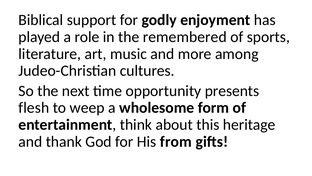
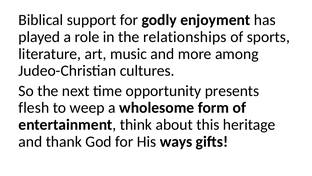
remembered: remembered -> relationships (185, 37)
from: from -> ways (176, 141)
